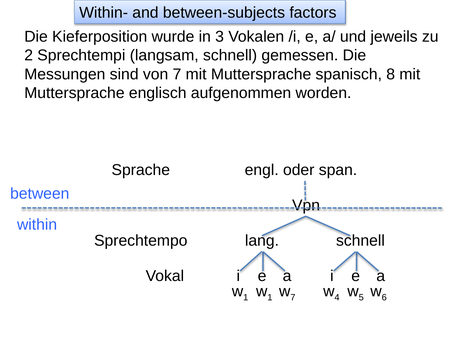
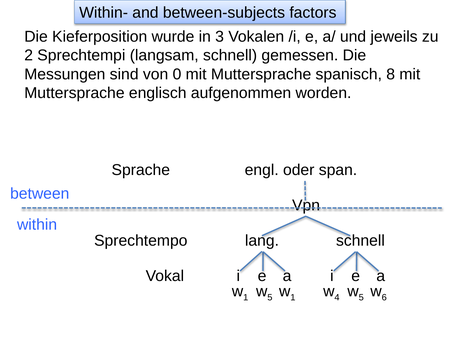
von 7: 7 -> 0 (177, 74)
1: 1 -> 5 (270, 298)
7: 7 -> 1 (293, 298)
